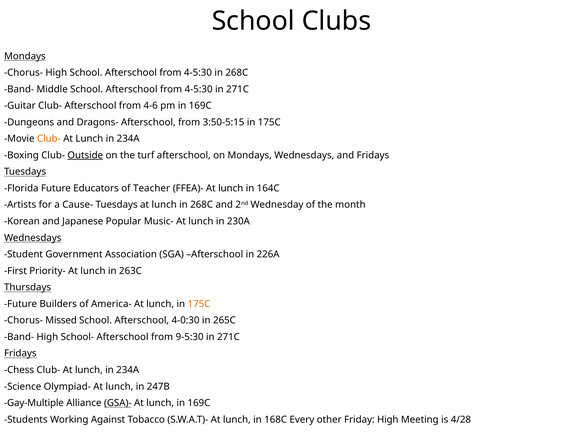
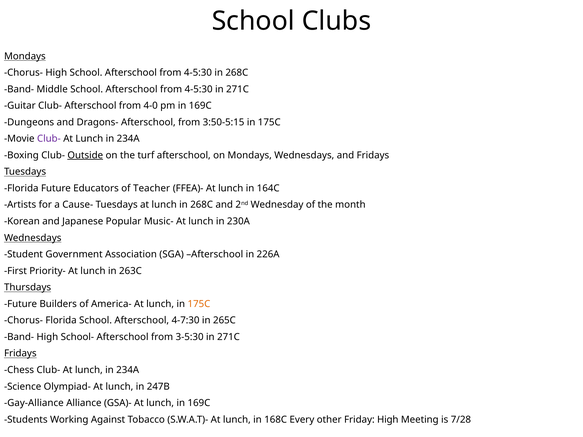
4-6: 4-6 -> 4-0 (151, 106)
Club- colour: orange -> purple (49, 139)
Chorus- Missed: Missed -> Florida (61, 321)
4-0:30: 4-0:30 -> 4-7:30 (186, 321)
9-5:30: 9-5:30 -> 3-5:30 (190, 337)
Gay-Multiple: Gay-Multiple -> Gay-Alliance (34, 403)
GSA)- underline: present -> none (118, 403)
4/28: 4/28 -> 7/28 (461, 420)
